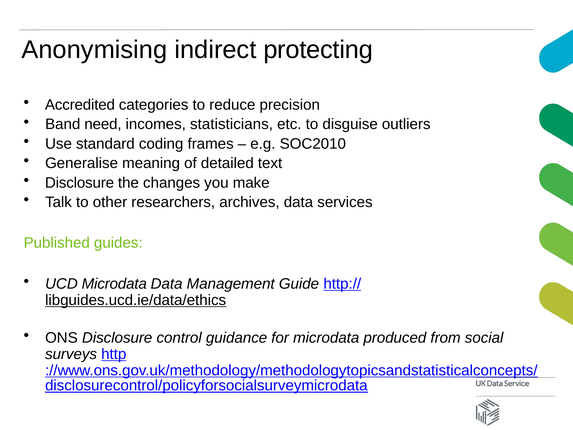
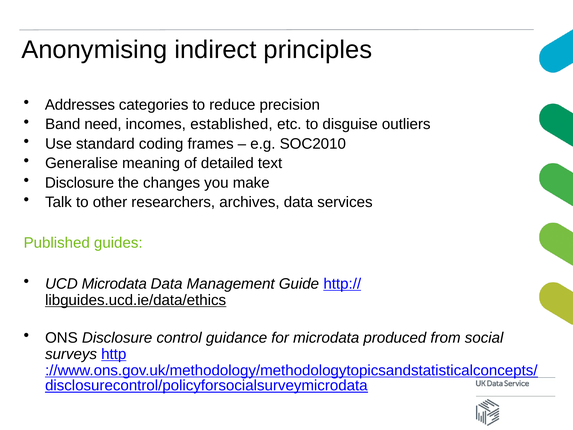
protecting: protecting -> principles (318, 50)
Accredited: Accredited -> Addresses (80, 105)
statisticians: statisticians -> established (231, 124)
